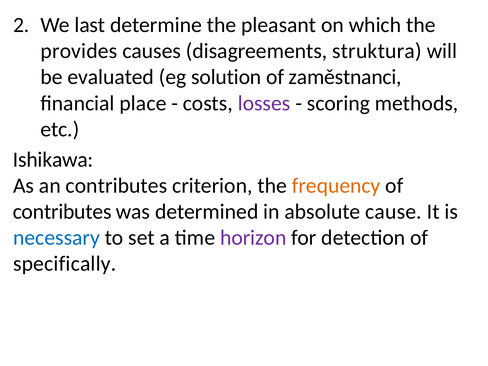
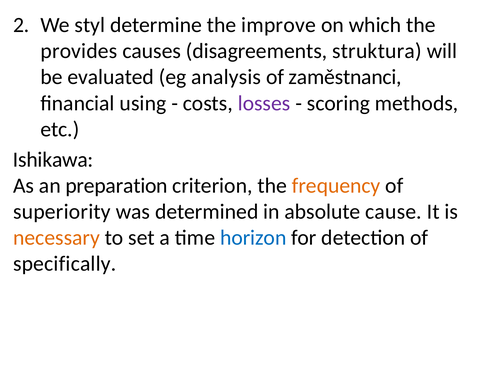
last: last -> styl (90, 25)
pleasant: pleasant -> improve (279, 25)
solution: solution -> analysis (226, 77)
place: place -> using (143, 103)
an contributes: contributes -> preparation (117, 186)
contributes: contributes -> superiority (62, 212)
necessary colour: blue -> orange (56, 238)
horizon colour: purple -> blue (253, 238)
